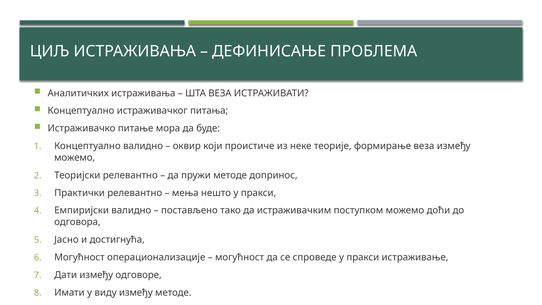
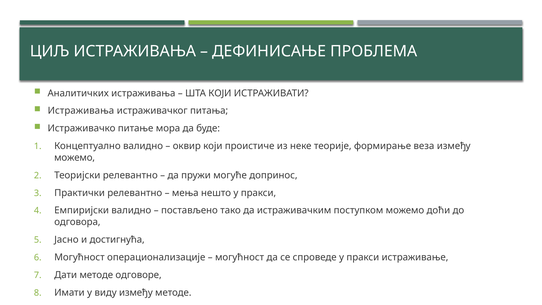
ШТА ВЕЗА: ВЕЗА -> КОЈИ (220, 93)
Концептуално: Концептуално -> Истраживања (81, 111)
пружи методе: методе -> могуће (230, 175)
Дати између: између -> методе (96, 275)
